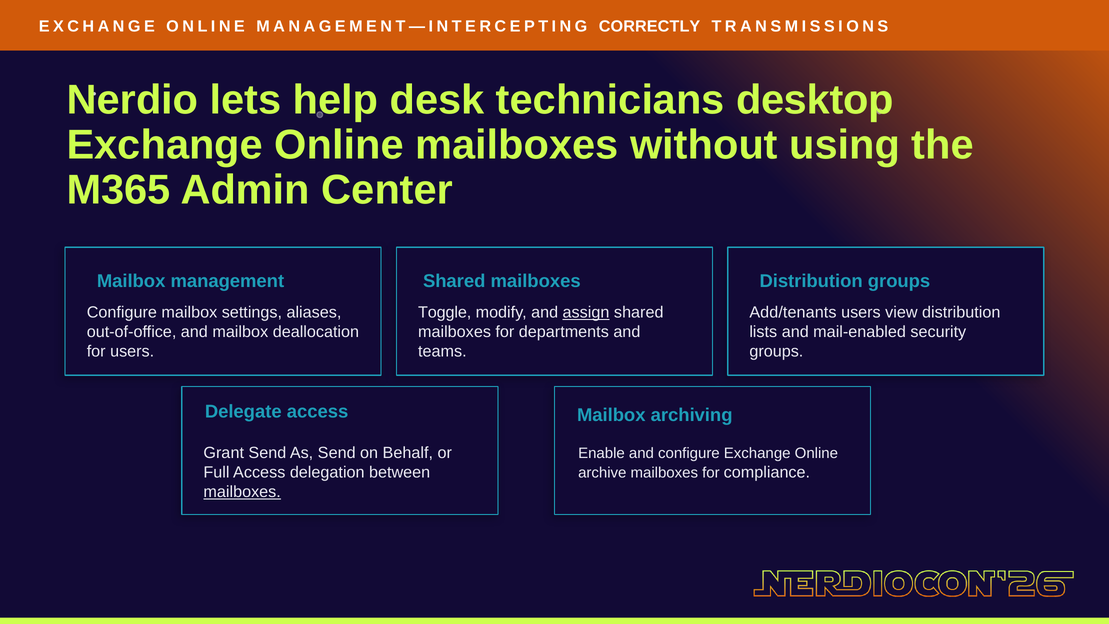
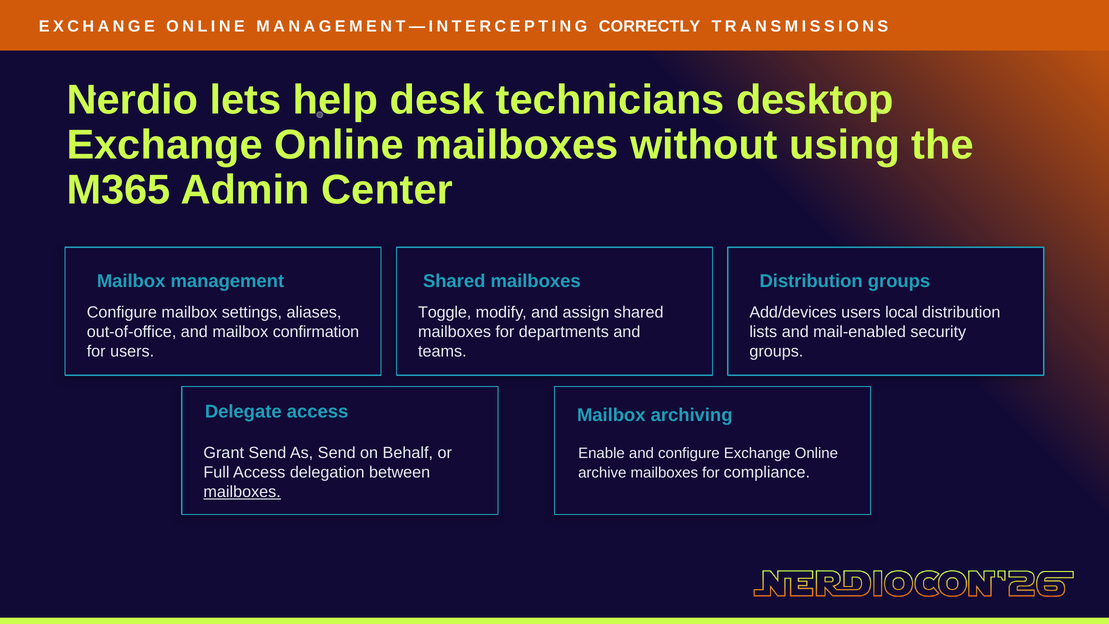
assign underline: present -> none (586, 312)
Add/tenants: Add/tenants -> Add/devices (793, 312)
view: view -> local (901, 312)
deallocation: deallocation -> confirmation (316, 332)
